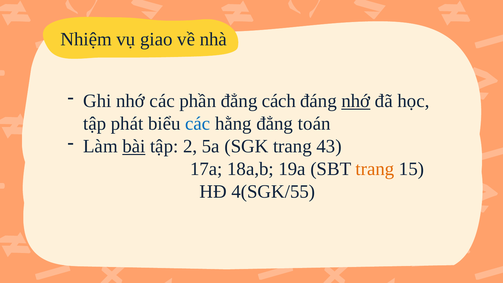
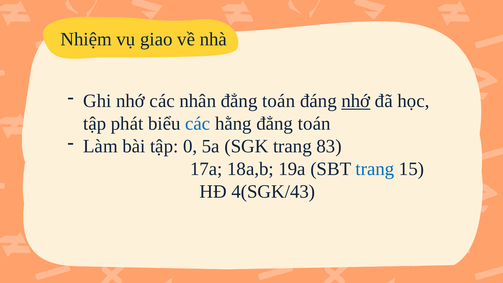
phần: phần -> nhân (198, 101)
cách: cách -> toán (279, 101)
bài underline: present -> none (134, 146)
2: 2 -> 0 (190, 146)
43: 43 -> 83 (329, 146)
trang colour: orange -> blue (375, 169)
4(SGK/55: 4(SGK/55 -> 4(SGK/43 (273, 192)
